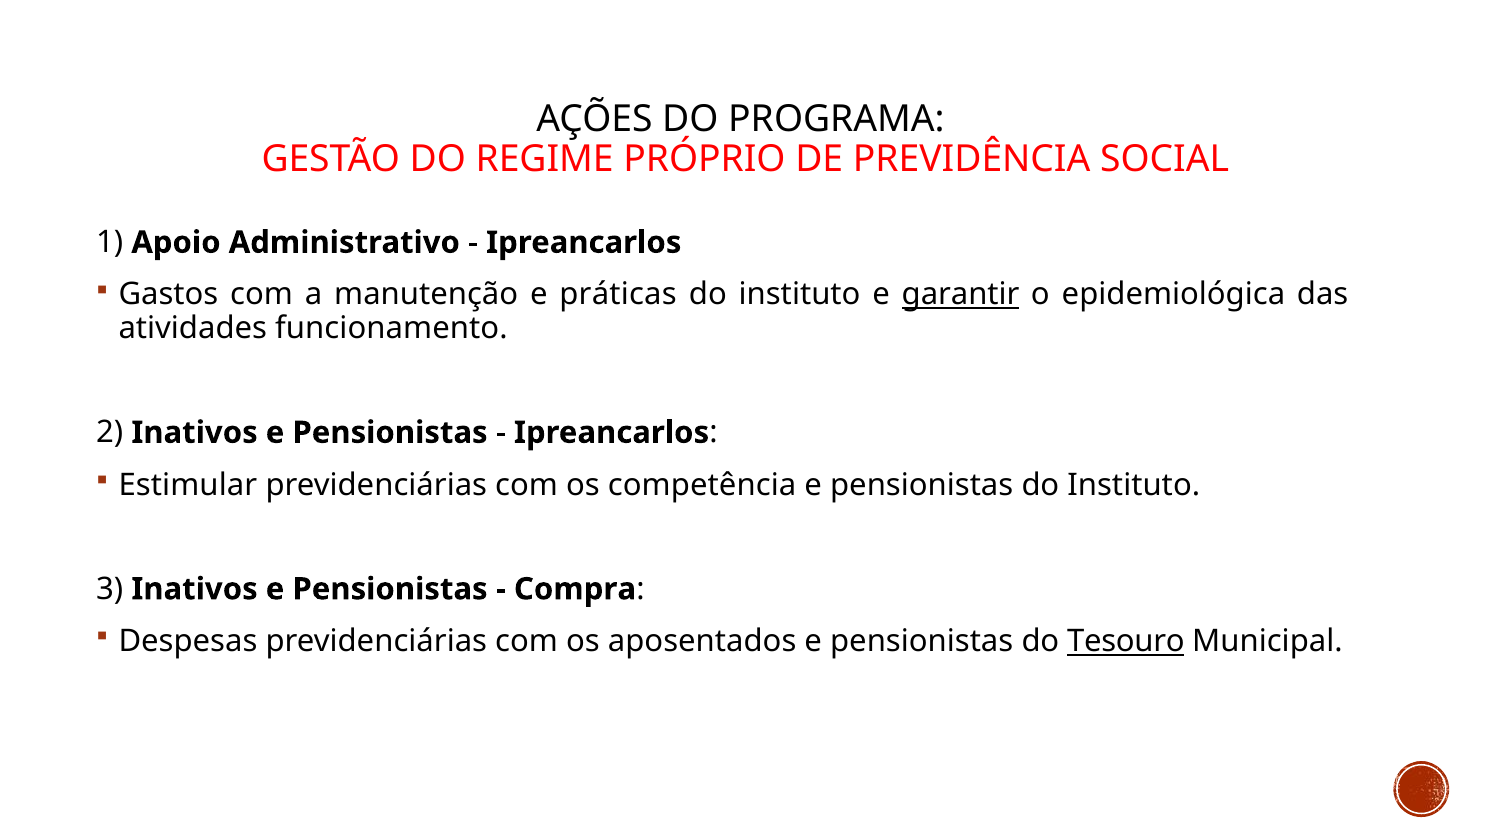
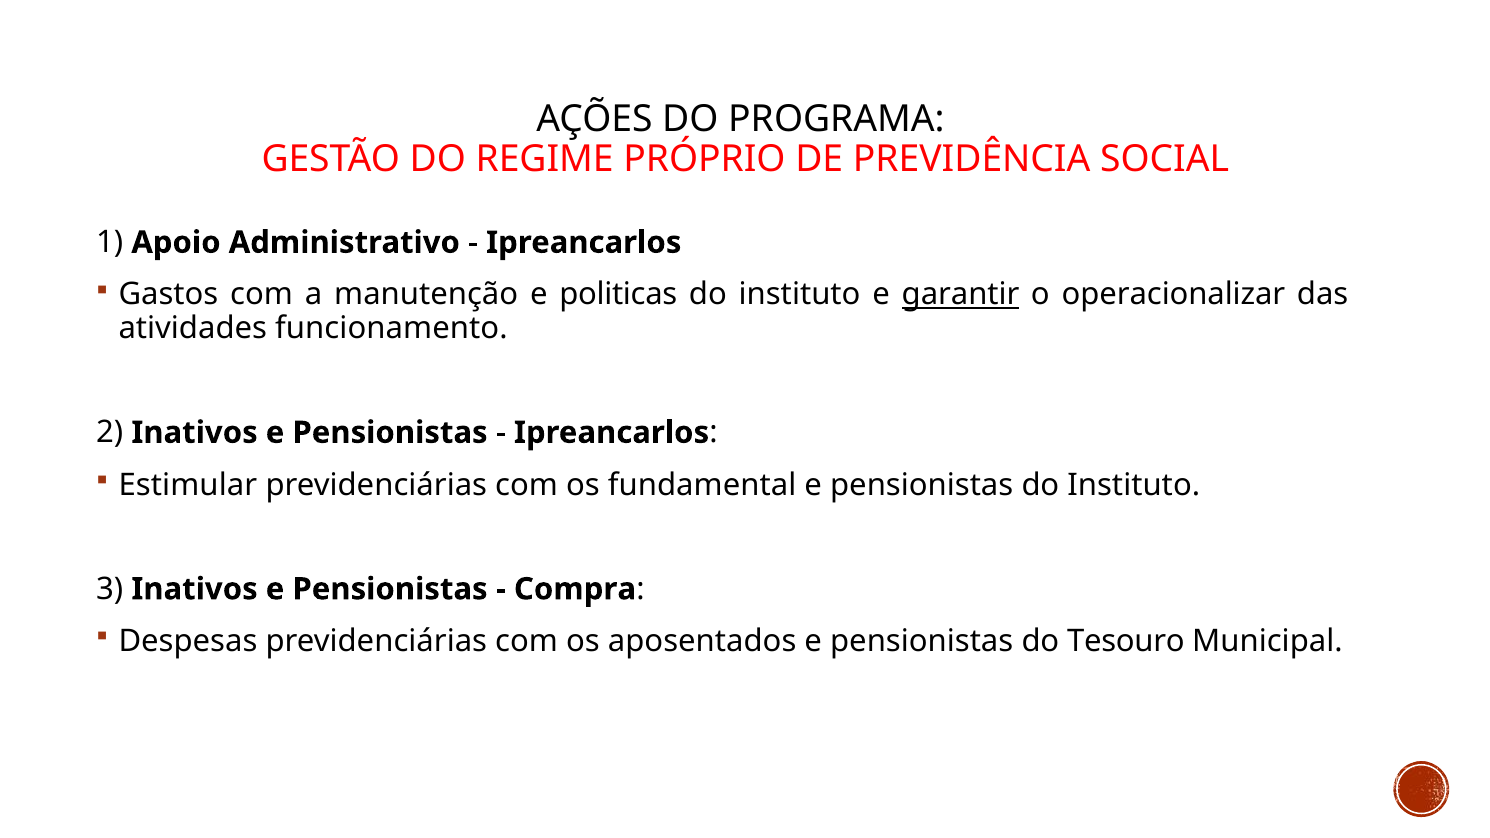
práticas: práticas -> politicas (618, 295)
epidemiológica: epidemiológica -> operacionalizar (1174, 295)
competência: competência -> fundamental (702, 485)
Tesouro underline: present -> none (1126, 641)
